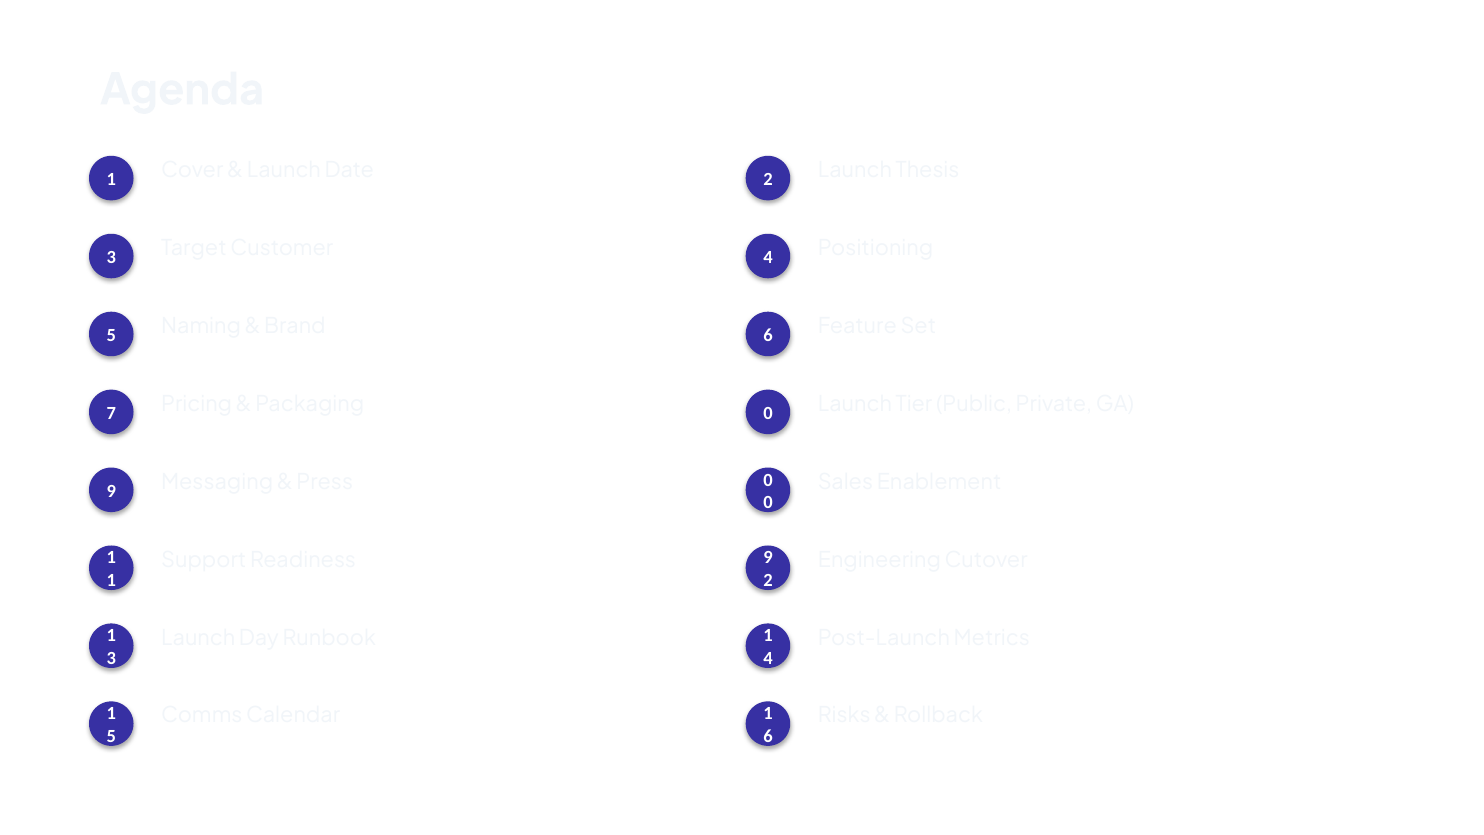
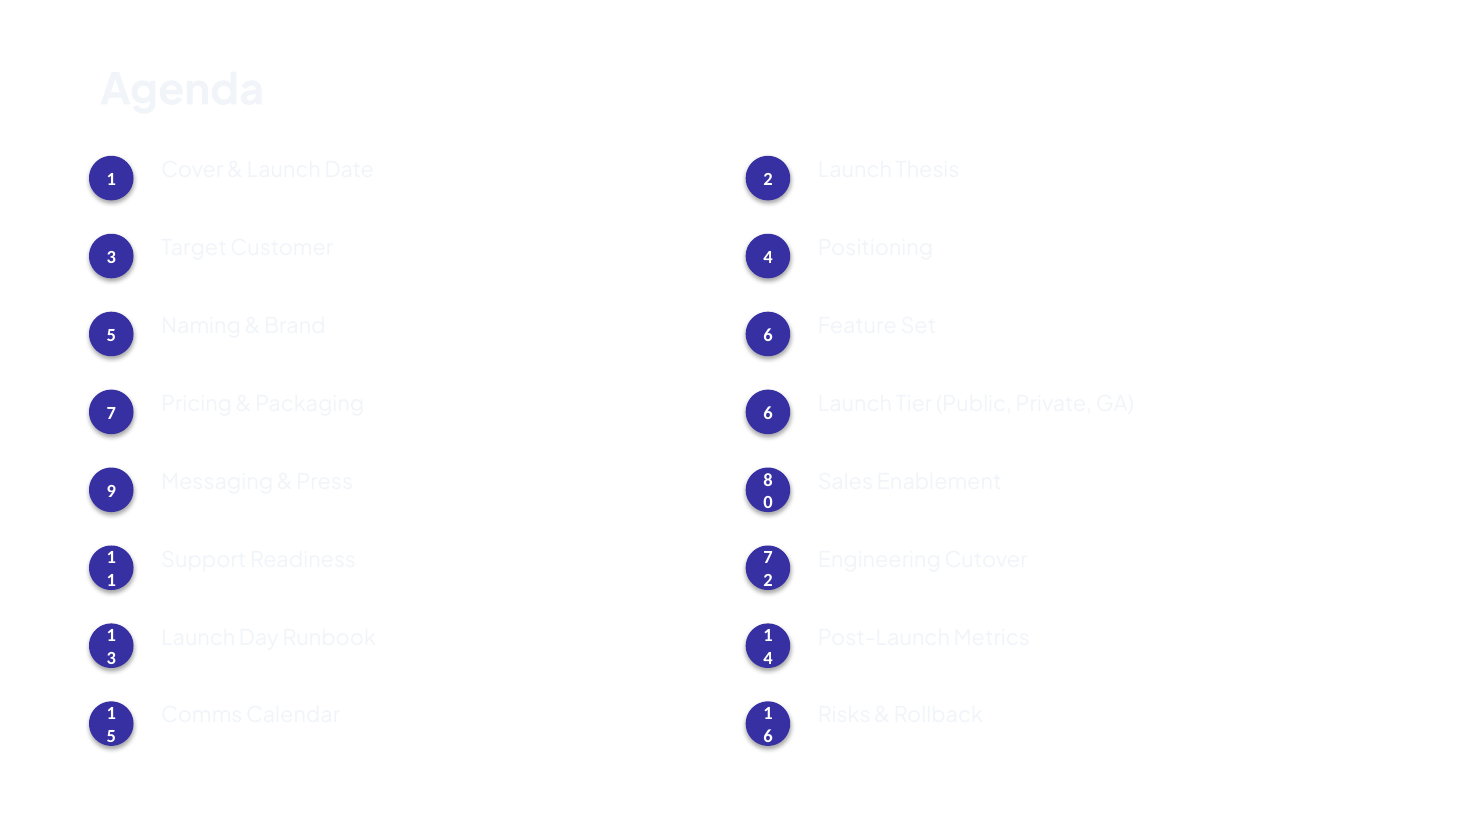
Packaging 0: 0 -> 6 (768, 413)
Press 0: 0 -> 8 (768, 480)
Readiness 9: 9 -> 7 (768, 558)
